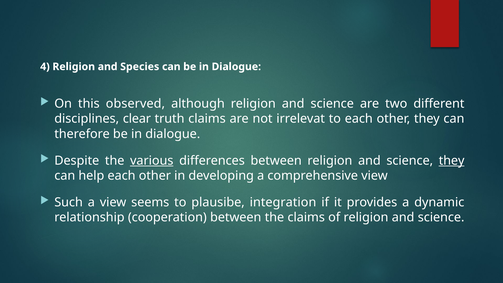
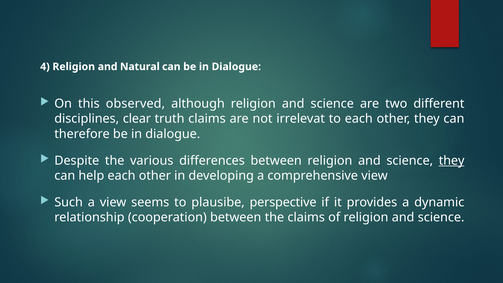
Species: Species -> Natural (140, 67)
various underline: present -> none (152, 161)
integration: integration -> perspective (283, 202)
